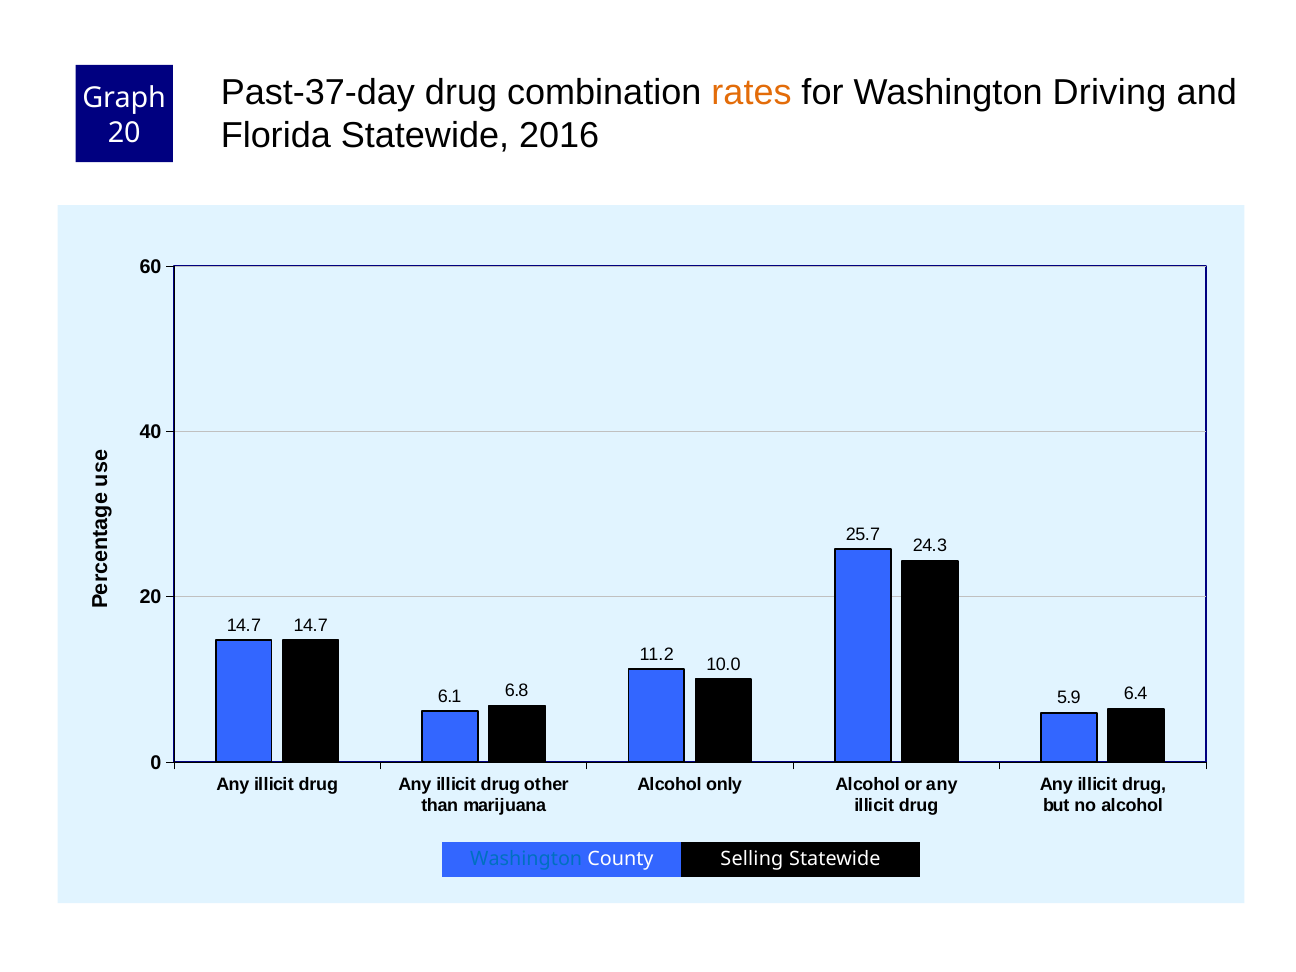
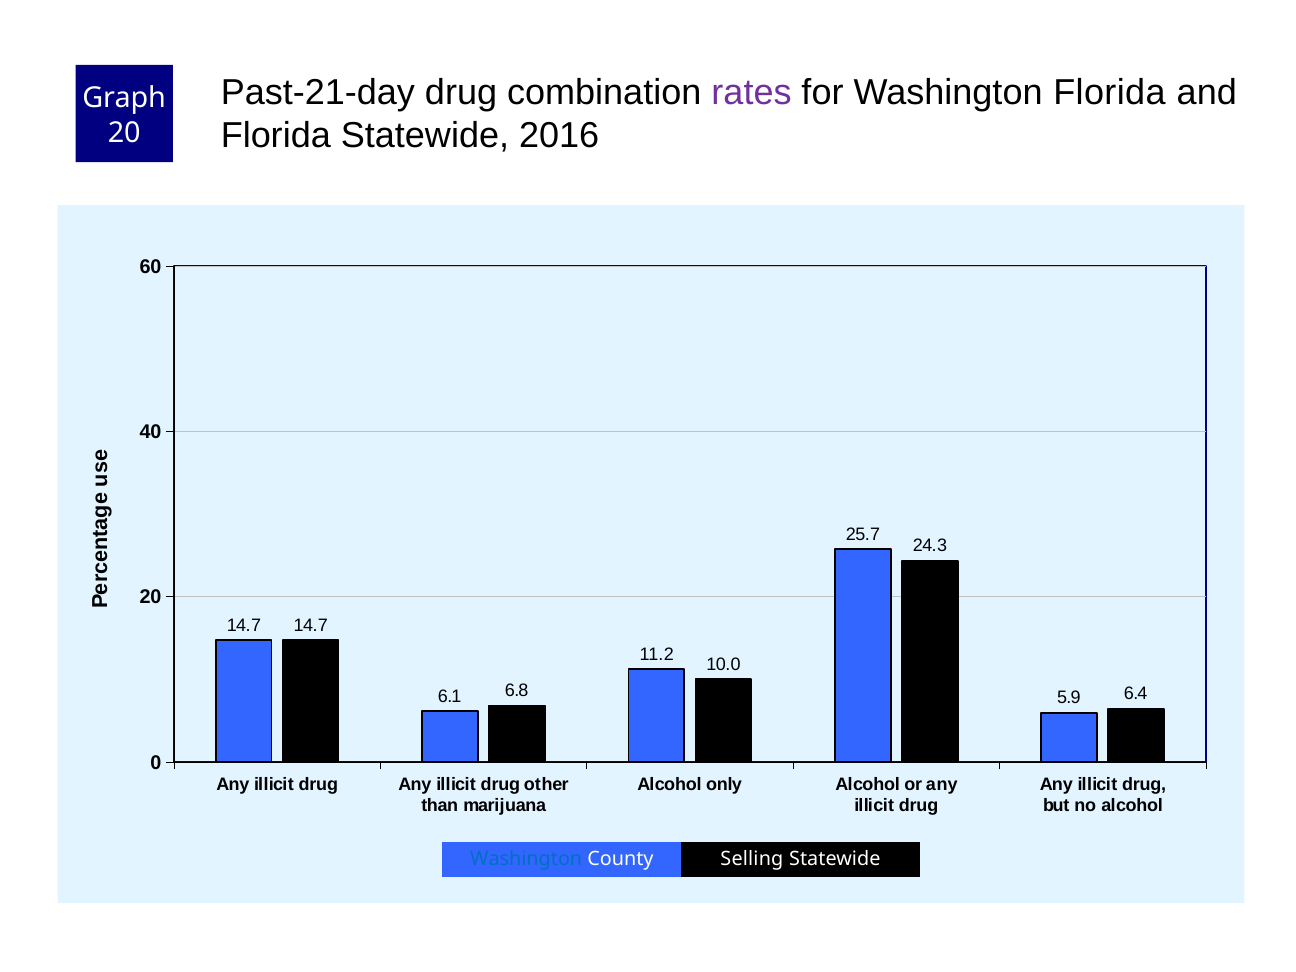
Past-37-day: Past-37-day -> Past-21-day (318, 92)
rates colour: orange -> purple (752, 92)
Washington Driving: Driving -> Florida (1109, 92)
